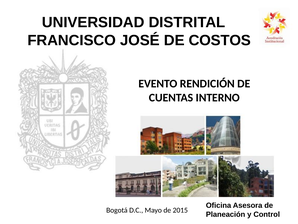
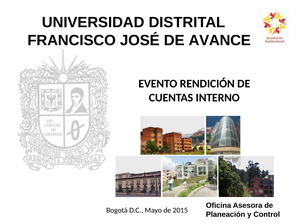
COSTOS: COSTOS -> AVANCE (220, 40)
